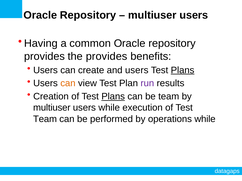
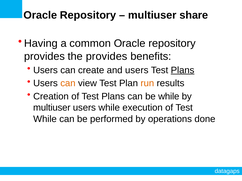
users: users -> share (194, 15)
run colour: purple -> orange (147, 83)
Plans underline: present -> none (113, 97)
be team: team -> while (169, 97)
Team: Team -> While (45, 119)
operations while: while -> done (205, 119)
